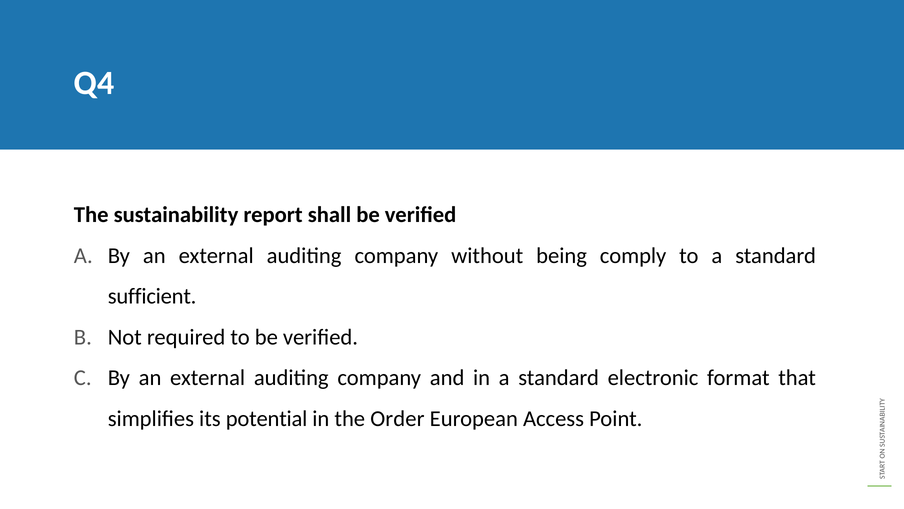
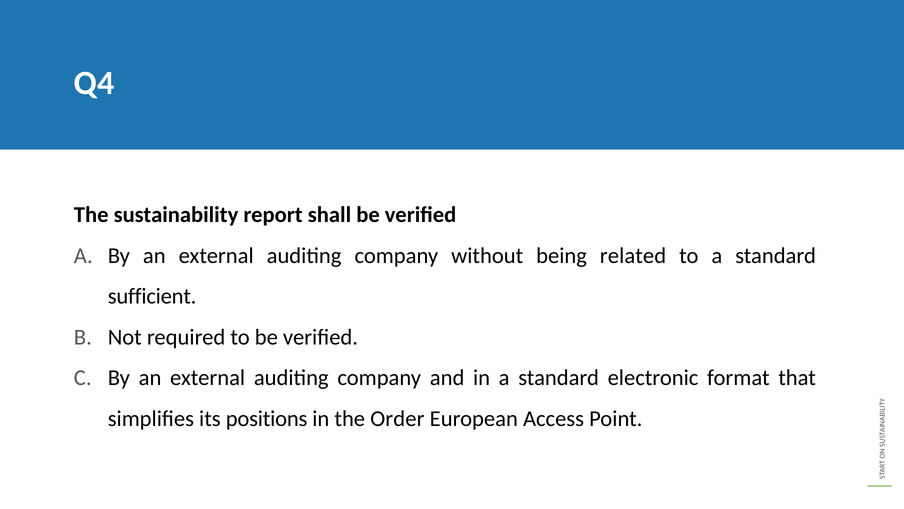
comply: comply -> related (633, 255)
potential: potential -> positions (267, 418)
